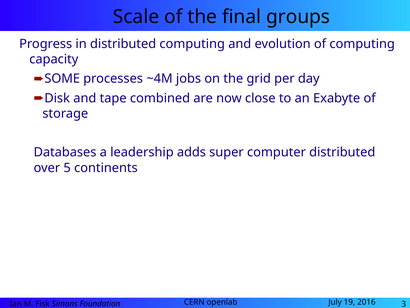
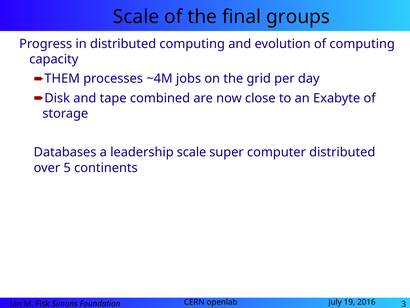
SOME: SOME -> THEM (62, 79)
leadership adds: adds -> scale (191, 152)
